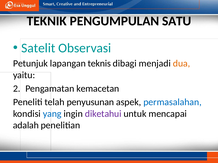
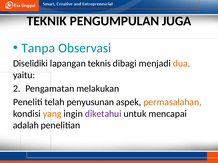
SATU: SATU -> JUGA (177, 21)
Satelit: Satelit -> Tanpa (38, 48)
Petunjuk: Petunjuk -> Diselidiki (30, 64)
kemacetan: kemacetan -> melakukan (98, 89)
permasalahan colour: blue -> orange (173, 102)
yang colour: blue -> orange (52, 114)
